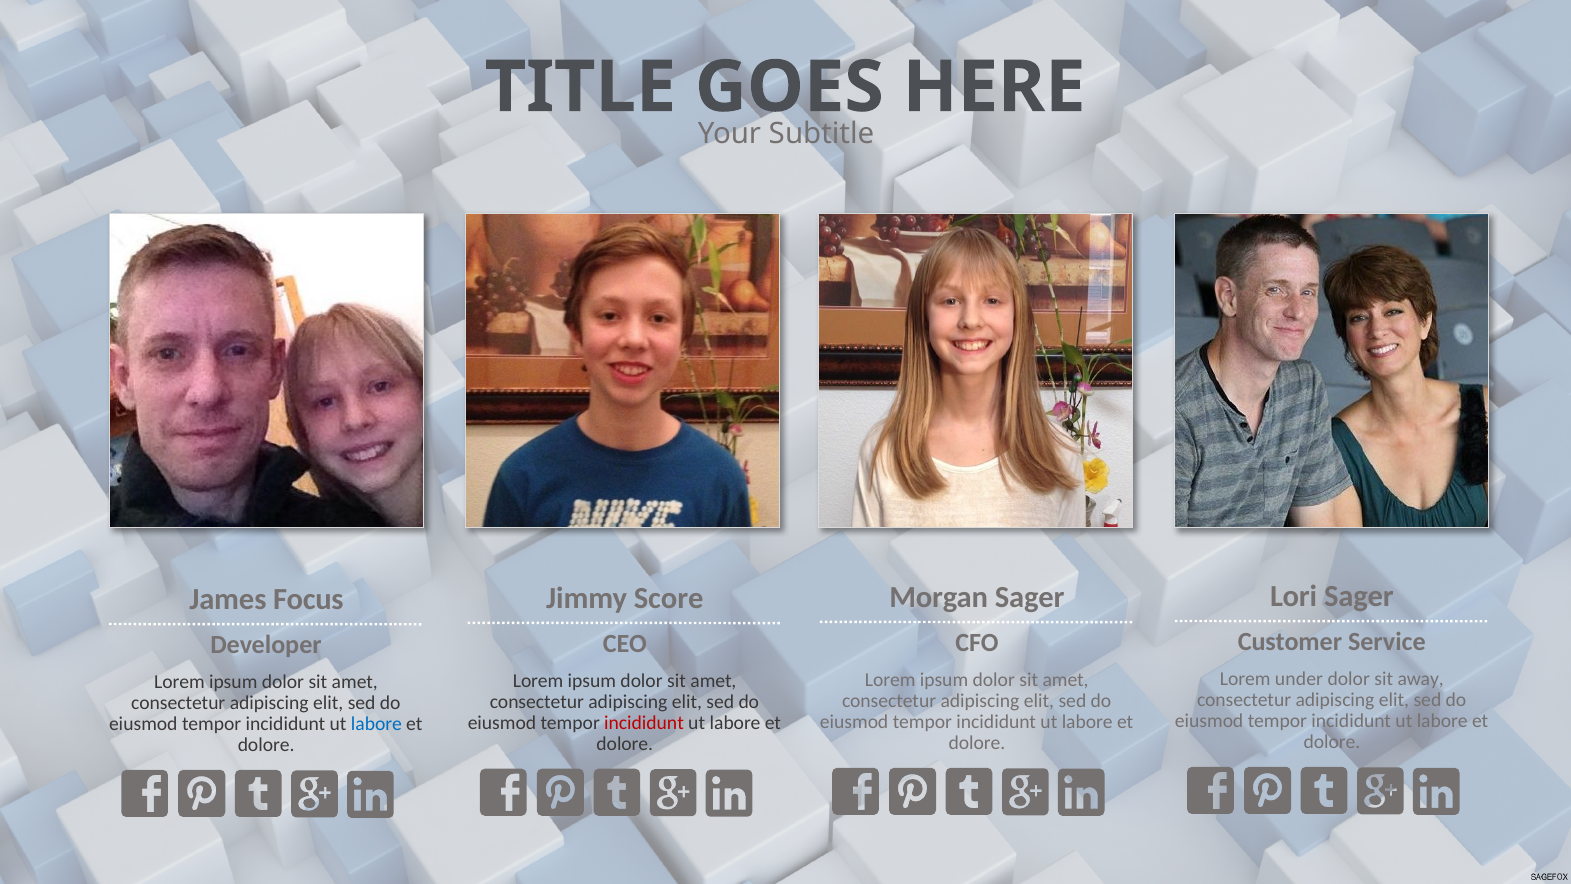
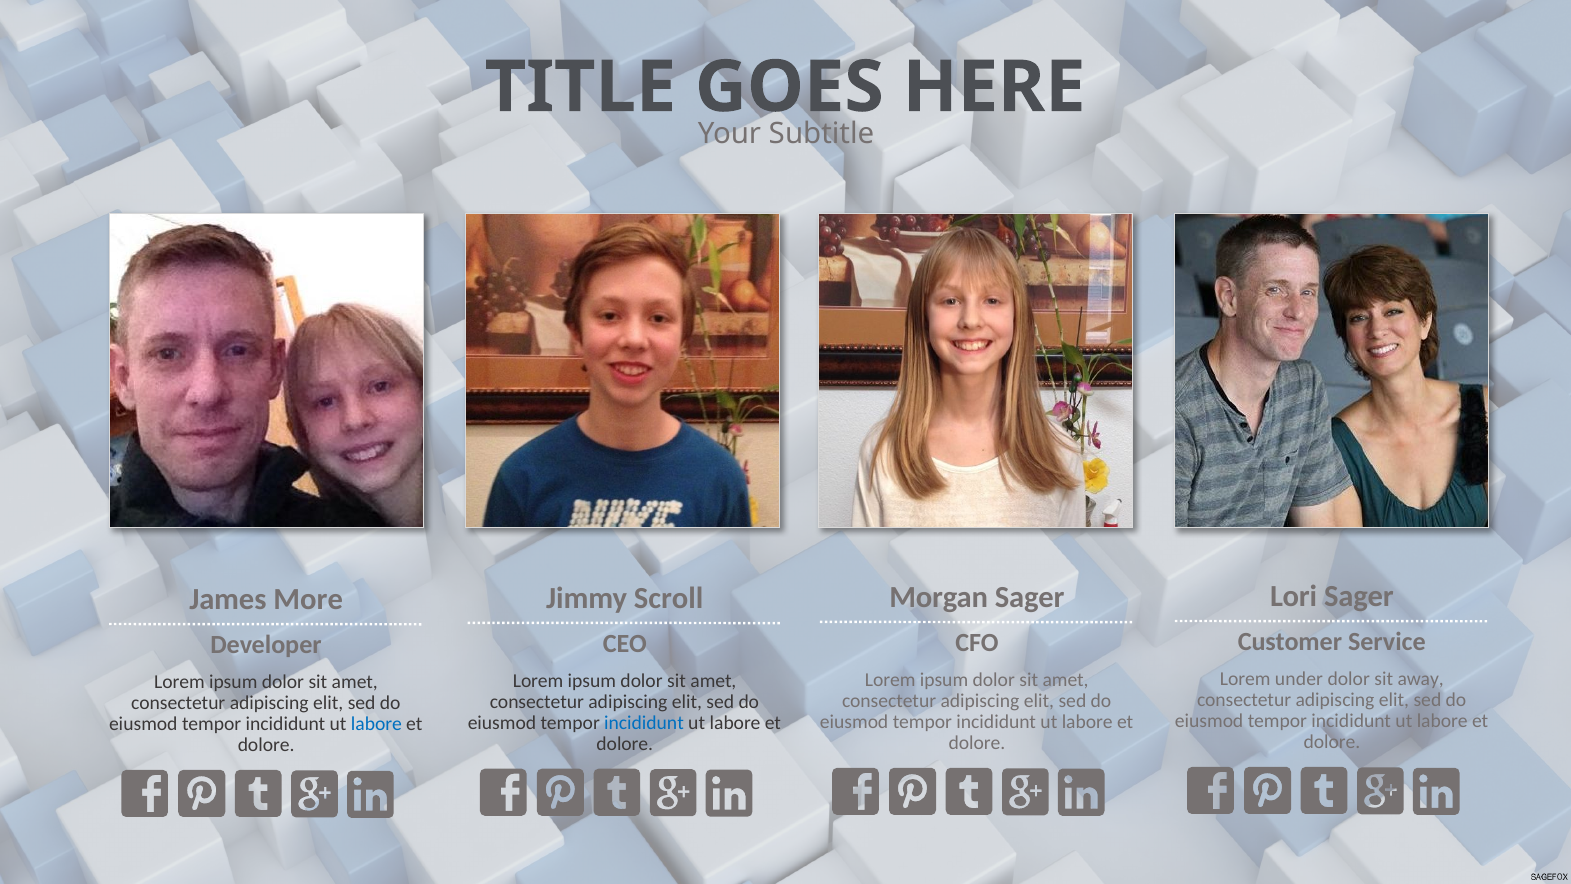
Score: Score -> Scroll (669, 598)
Focus: Focus -> More (308, 600)
incididunt colour: red -> blue (644, 723)
